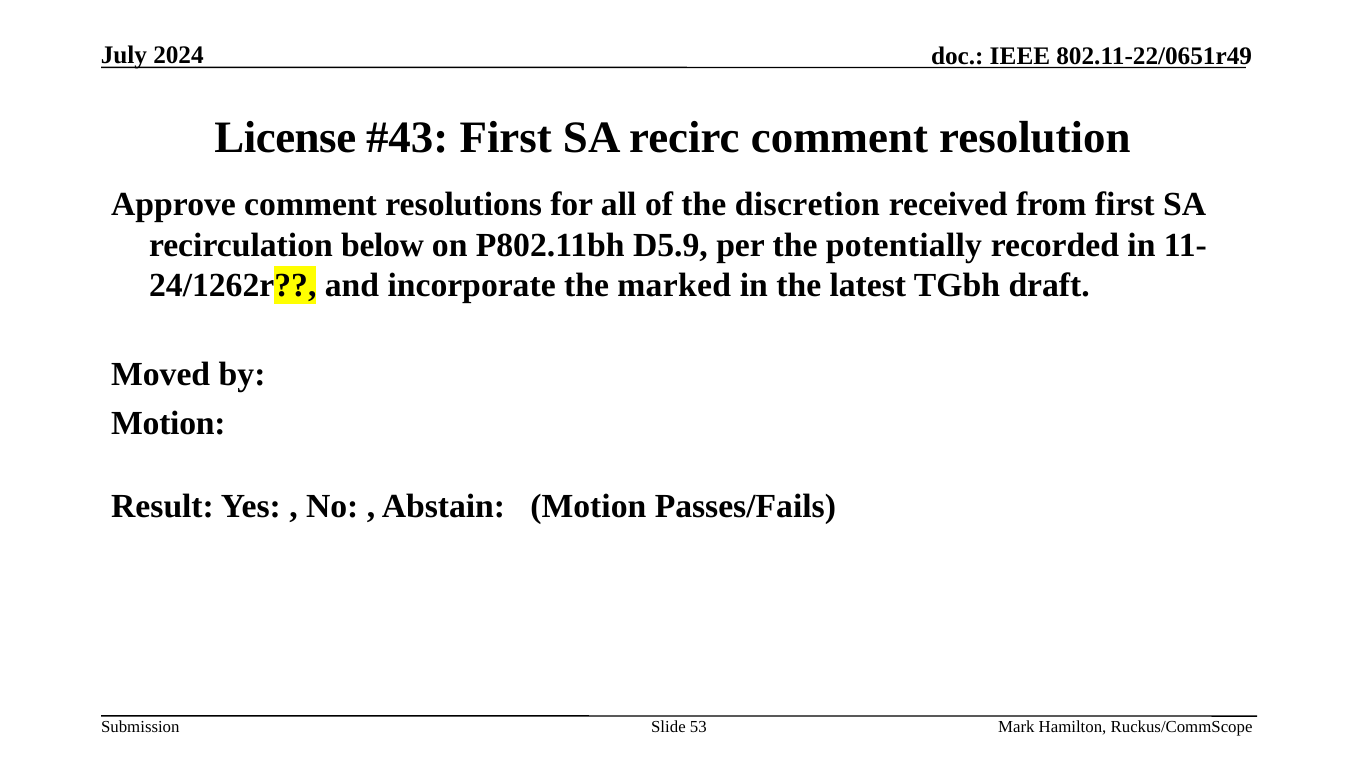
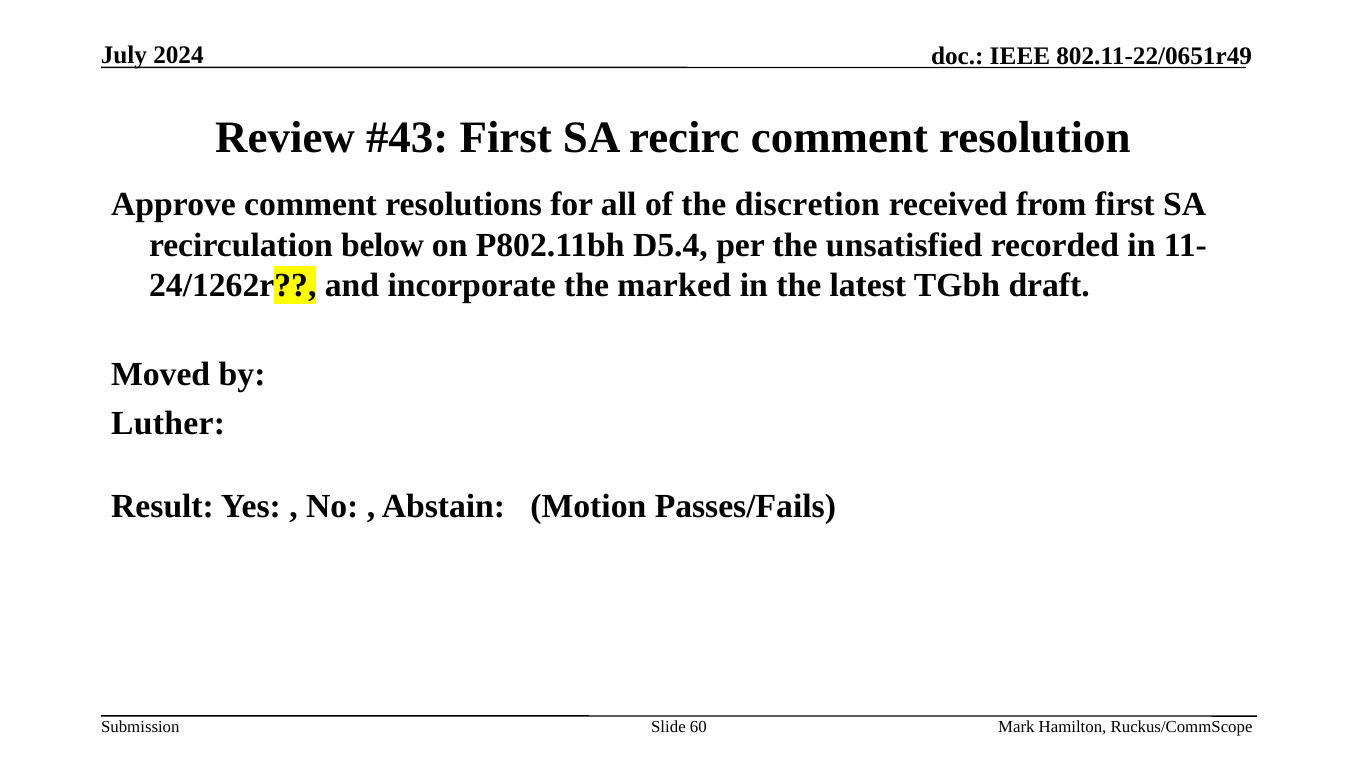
License: License -> Review (285, 138)
D5.9: D5.9 -> D5.4 (670, 245)
potentially: potentially -> unsatisfied (904, 245)
Motion: Motion -> Luther (168, 423)
53: 53 -> 60 (698, 727)
